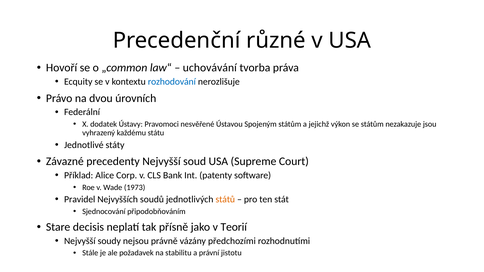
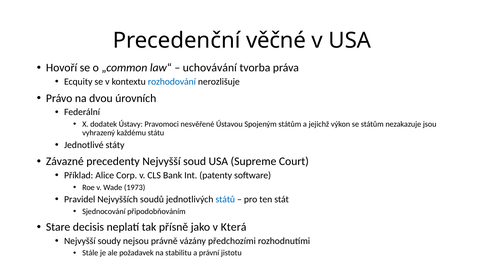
různé: různé -> věčné (276, 41)
států colour: orange -> blue (225, 200)
Teorií: Teorií -> Která (234, 227)
